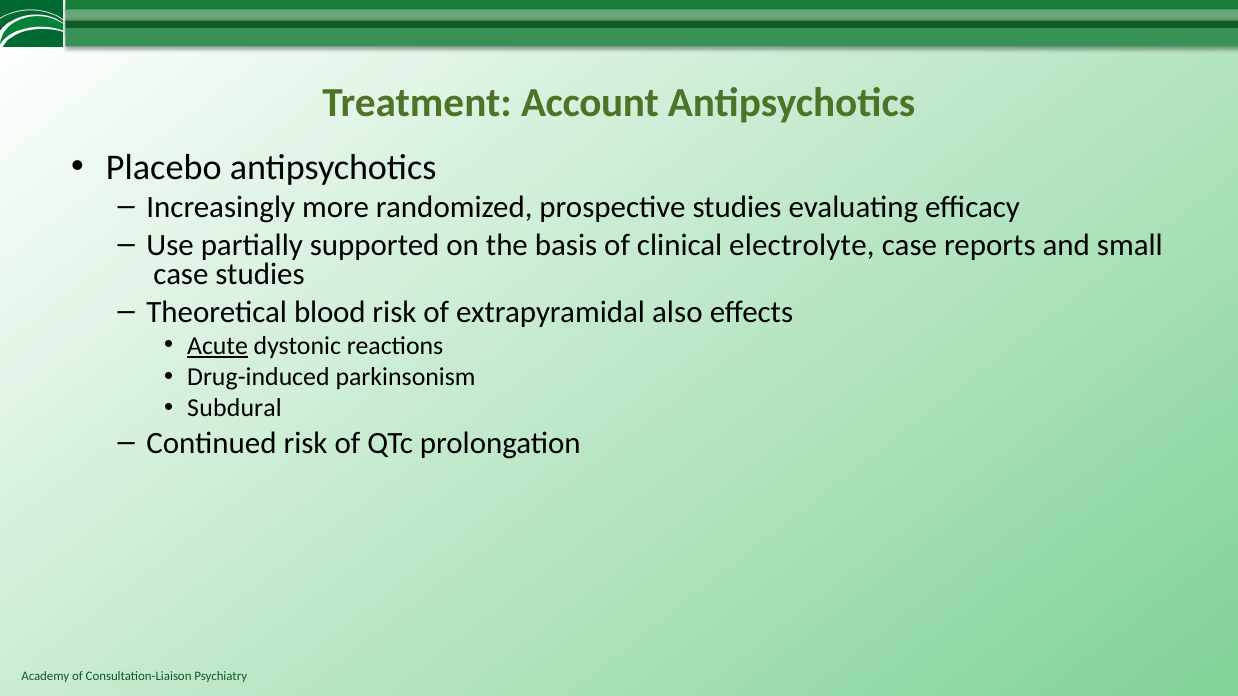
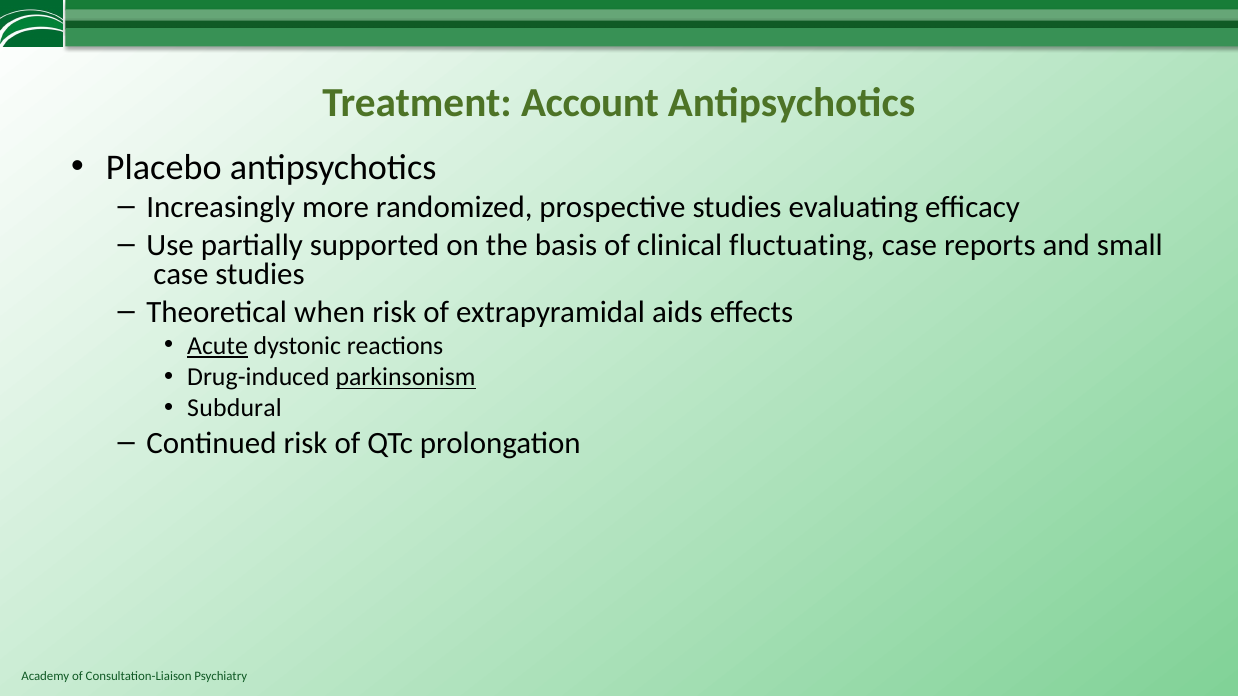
electrolyte: electrolyte -> fluctuating (802, 245)
blood: blood -> when (330, 312)
also: also -> aids (677, 312)
parkinsonism underline: none -> present (406, 377)
